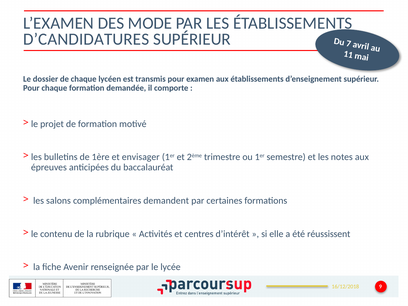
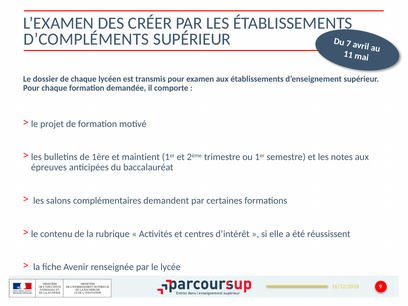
MODE: MODE -> CRÉER (150, 23)
D’CANDIDATURES: D’CANDIDATURES -> D’COMPLÉMENTS (86, 39)
envisager: envisager -> maintient (141, 157)
